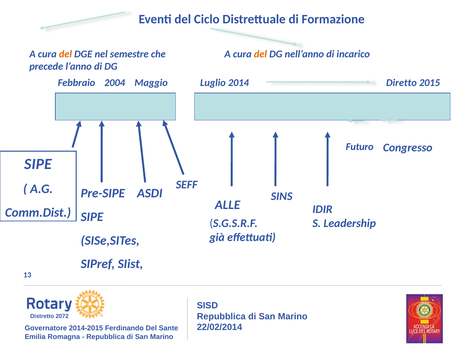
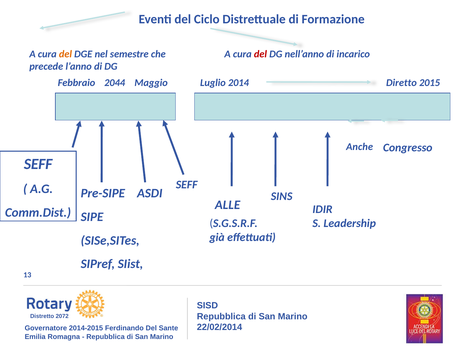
del colour: orange -> red (260, 54)
2004: 2004 -> 2044 (115, 83)
Futuro: Futuro -> Anche (360, 147)
SIPE: SIPE -> SEFF (38, 164)
